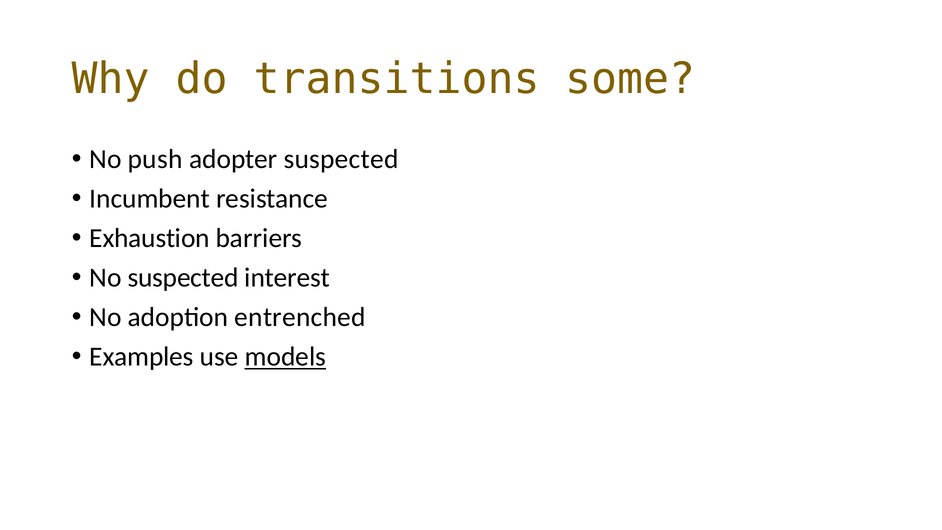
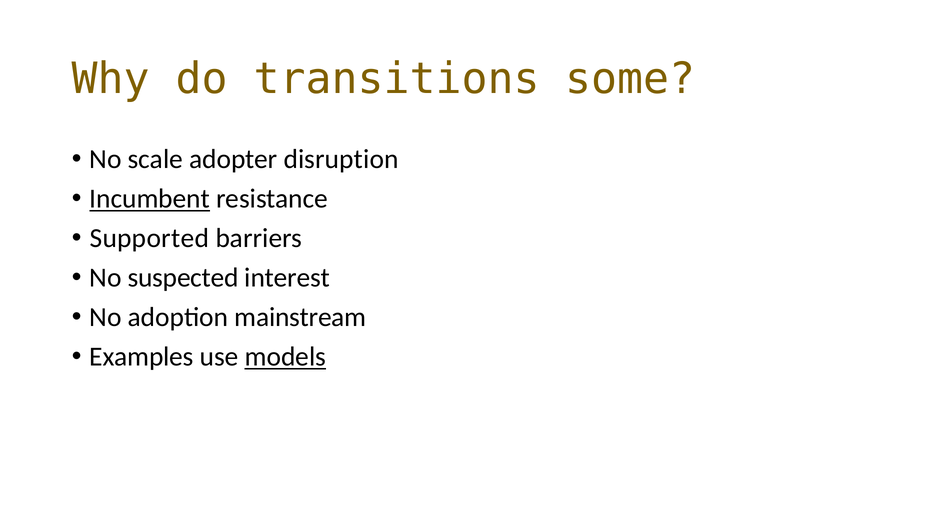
push: push -> scale (155, 159)
adopter suspected: suspected -> disruption (341, 159)
Incumbent underline: none -> present (150, 199)
Exhaustion: Exhaustion -> Supported (149, 238)
entrenched: entrenched -> mainstream (300, 317)
